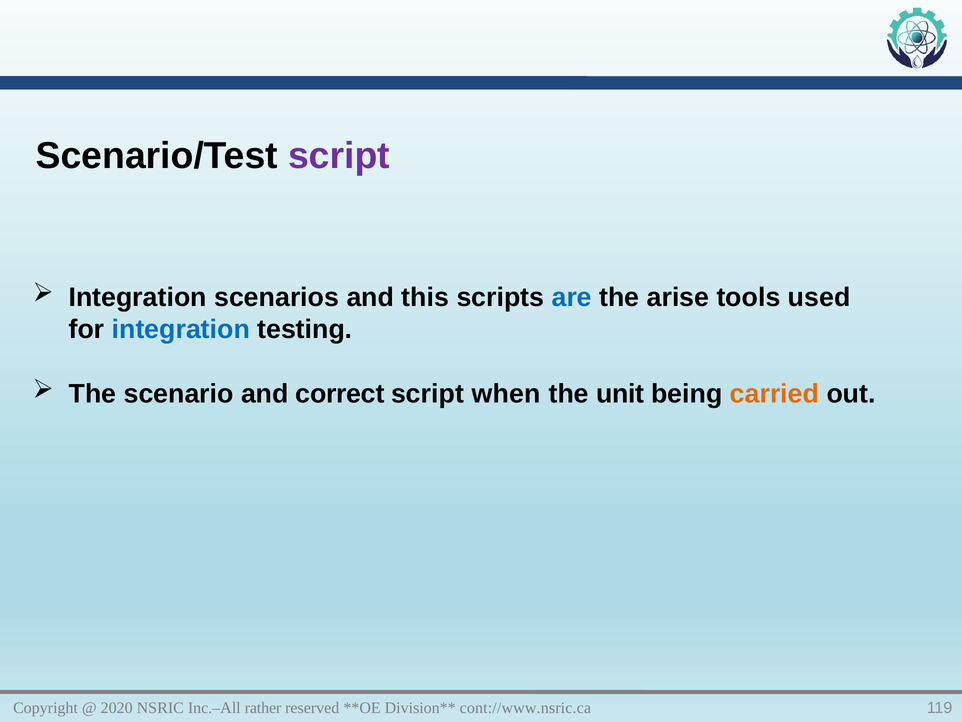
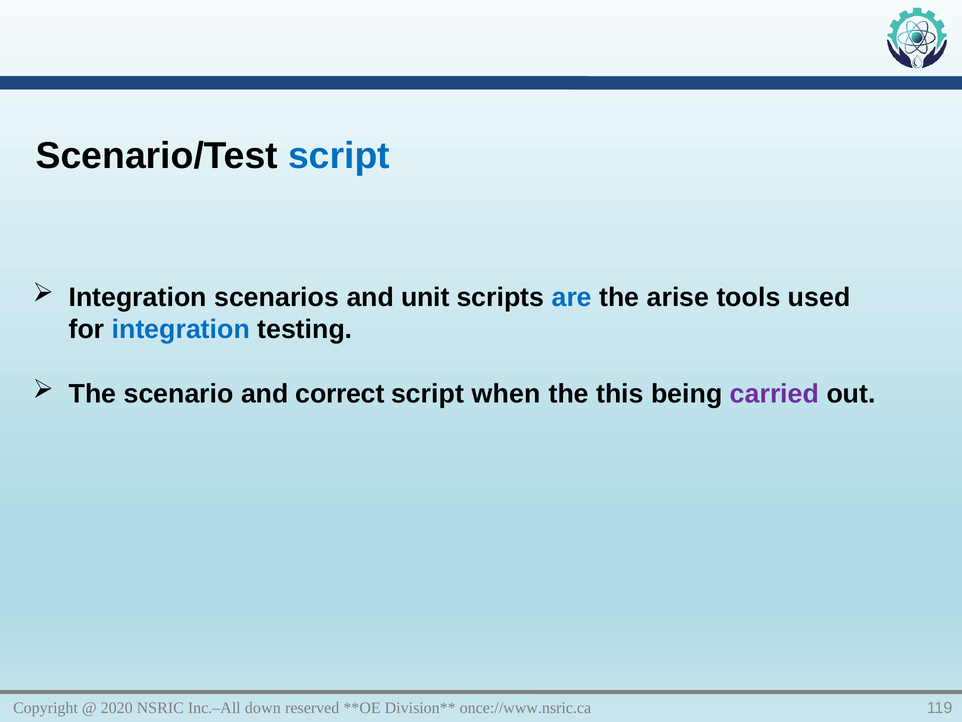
script colour: purple -> blue (339, 156)
this: this -> unit (425, 297)
unit: unit -> this (620, 394)
carried colour: orange -> purple (774, 394)
rather: rather -> down (263, 708)
cont://www.nsric.ca: cont://www.nsric.ca -> once://www.nsric.ca (525, 708)
